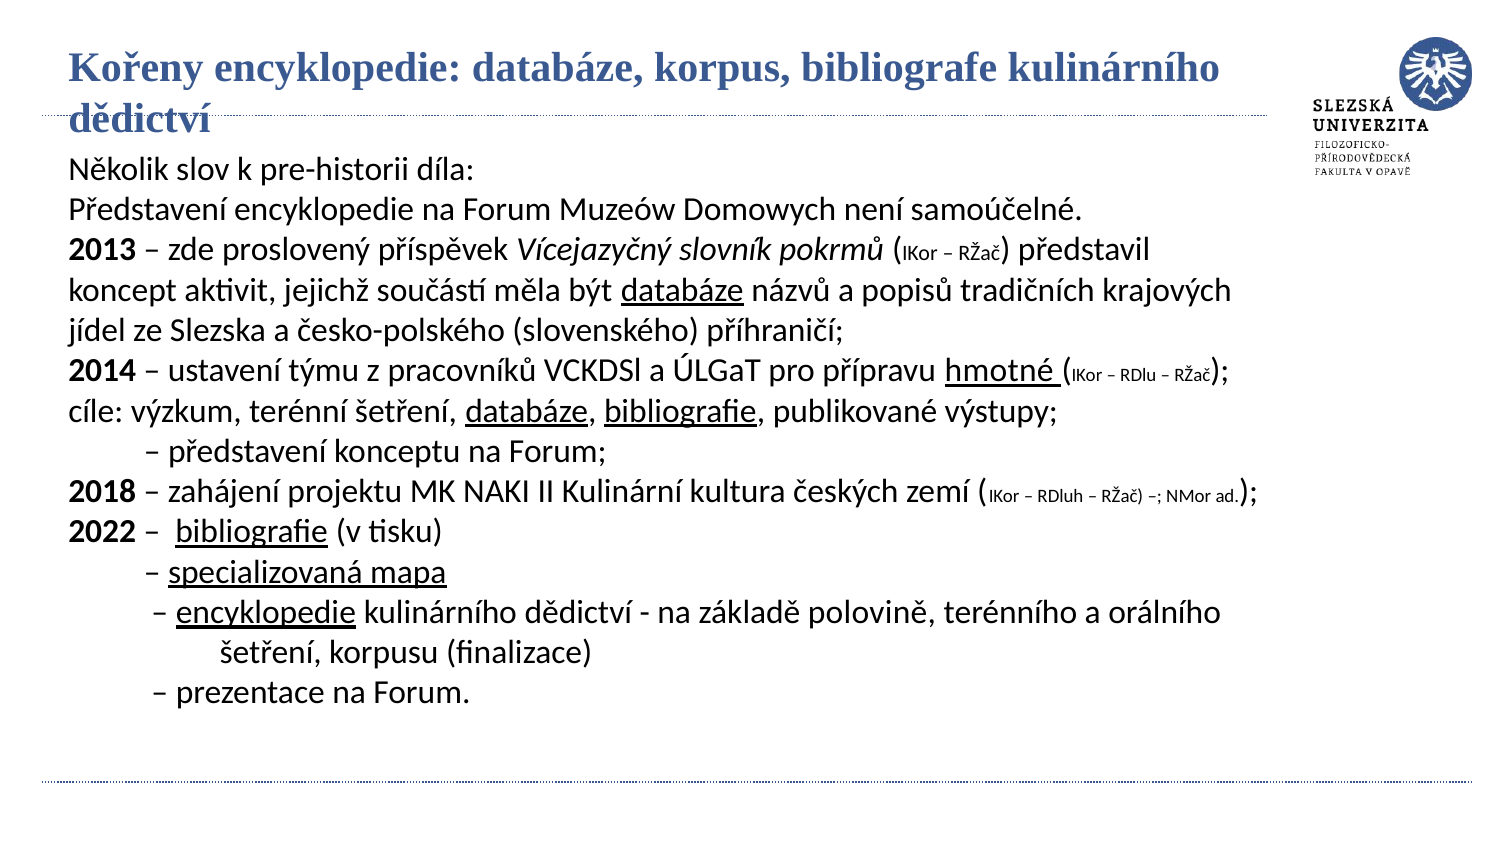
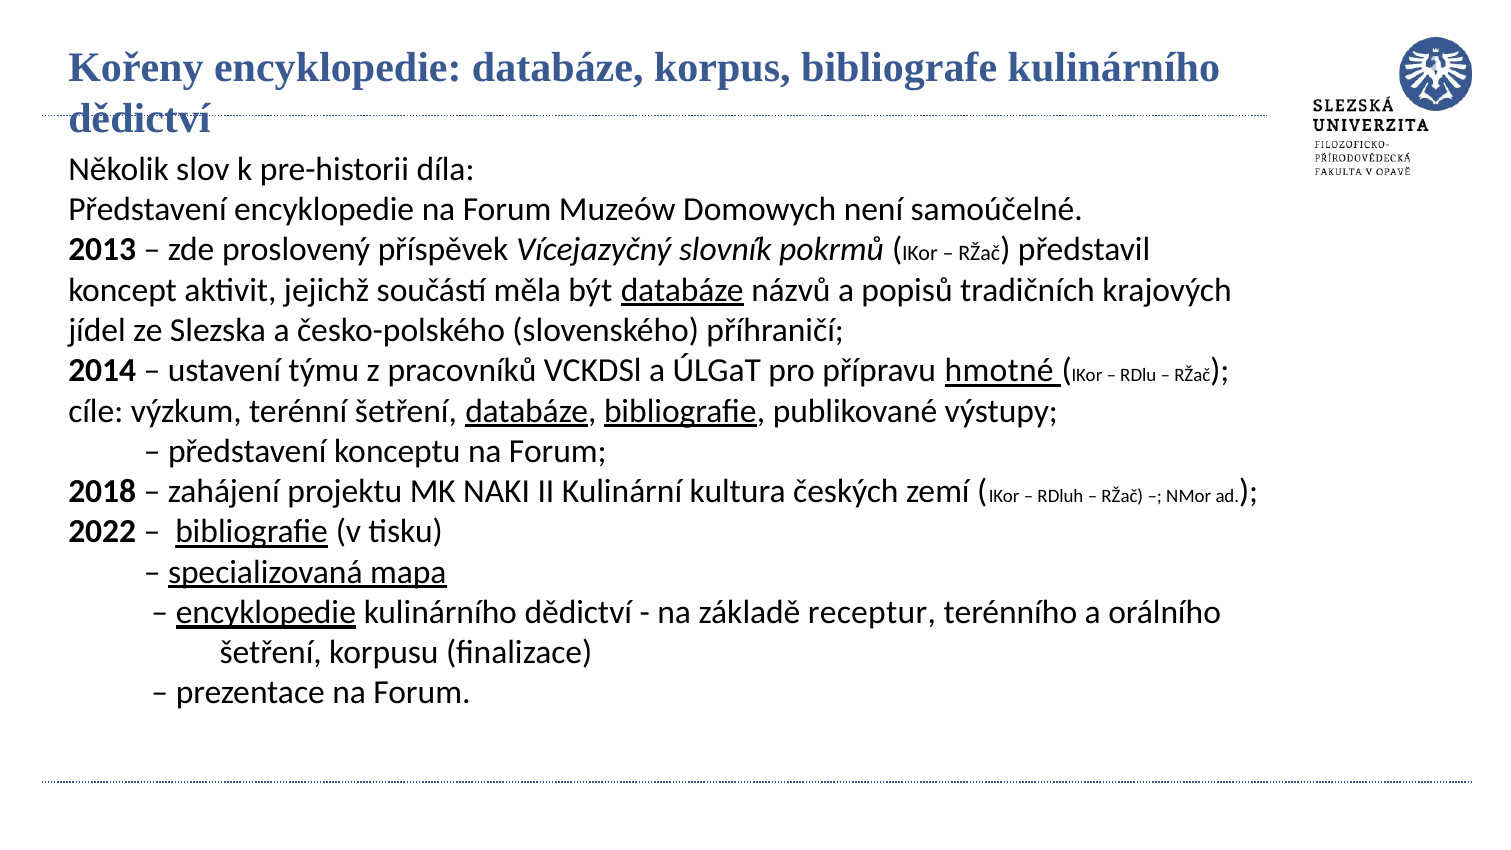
polovině: polovině -> receptur (872, 612)
